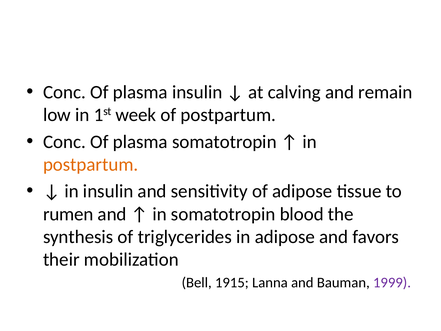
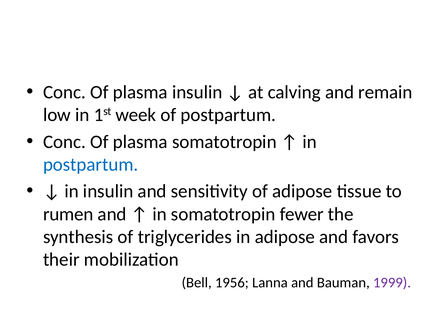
postpartum colour: orange -> blue (91, 164)
blood: blood -> fewer (302, 214)
1915: 1915 -> 1956 (232, 282)
